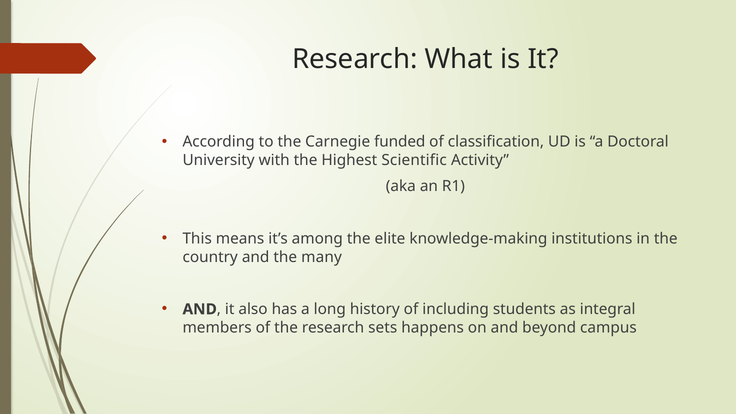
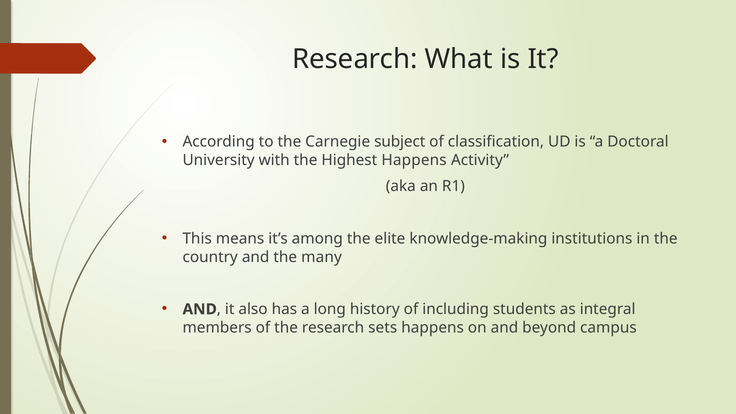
funded: funded -> subject (400, 142)
Highest Scientific: Scientific -> Happens (414, 160)
